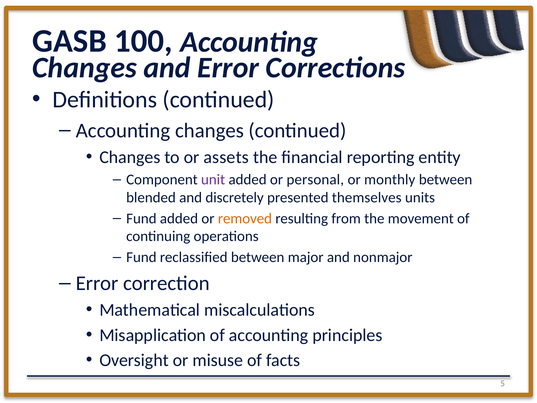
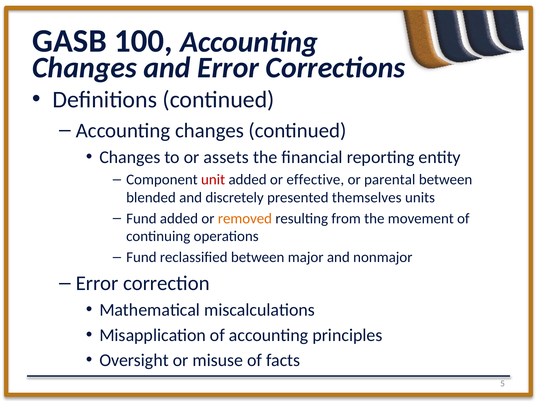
unit colour: purple -> red (213, 180)
personal: personal -> effective (315, 180)
monthly: monthly -> parental (390, 180)
